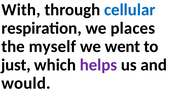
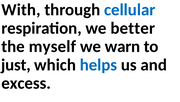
places: places -> better (133, 28)
went: went -> warn (122, 46)
helps colour: purple -> blue (98, 64)
would: would -> excess (26, 83)
